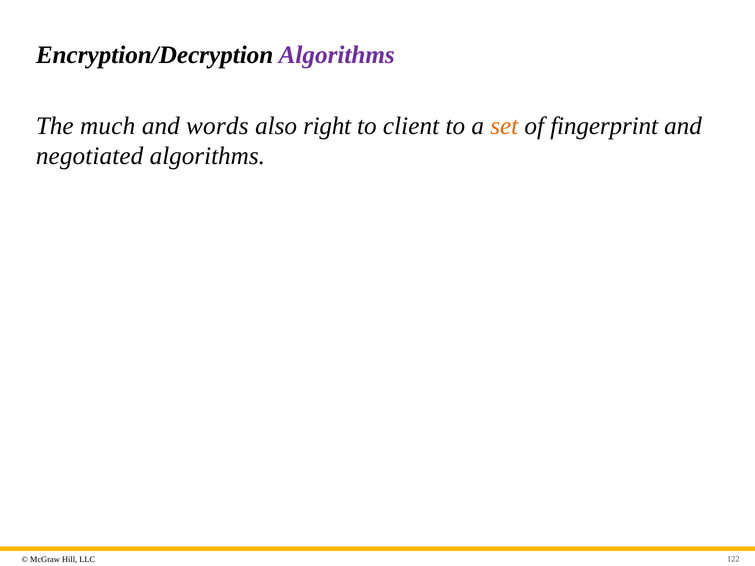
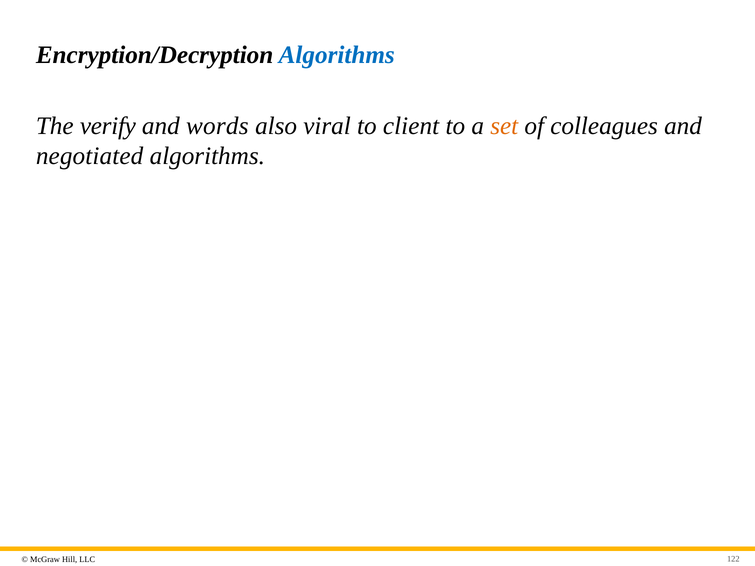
Algorithms colour: purple -> blue (337, 55)
much: much -> verify (108, 126)
right: right -> viral (327, 126)
fingerprint: fingerprint -> colleagues (604, 126)
